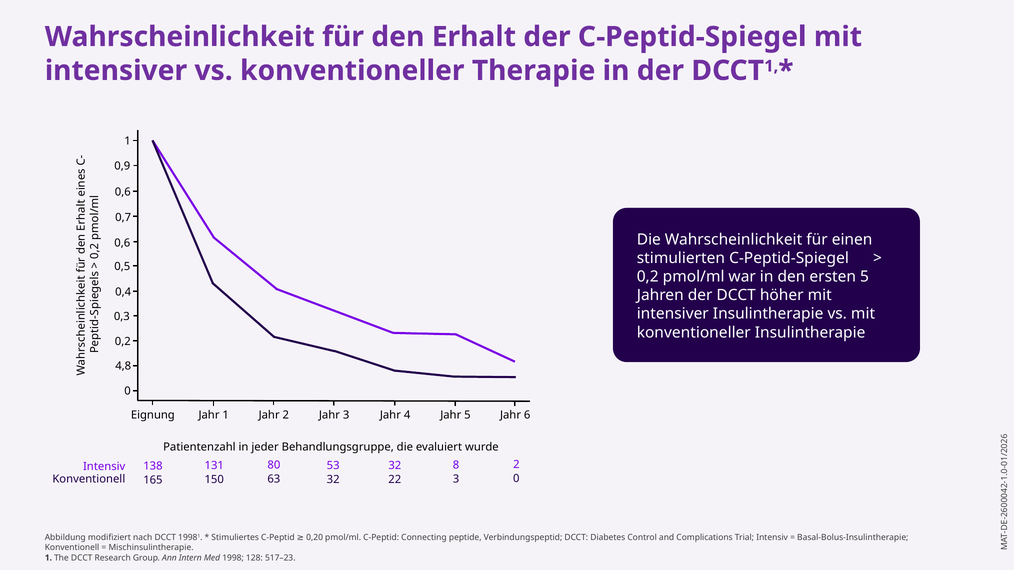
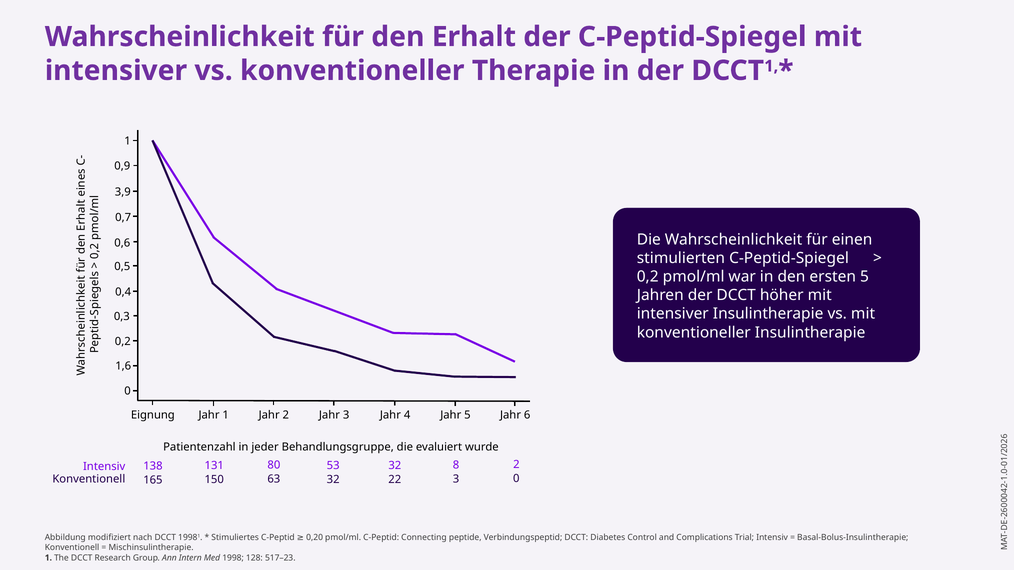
0,6: 0,6 -> 3,9 (123, 192)
4,8: 4,8 -> 1,6 (123, 366)
